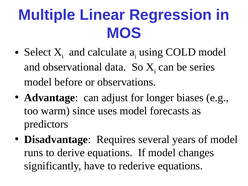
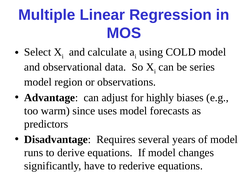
before: before -> region (69, 82)
longer: longer -> highly (160, 98)
